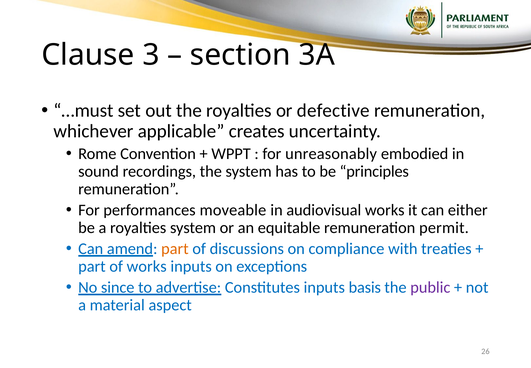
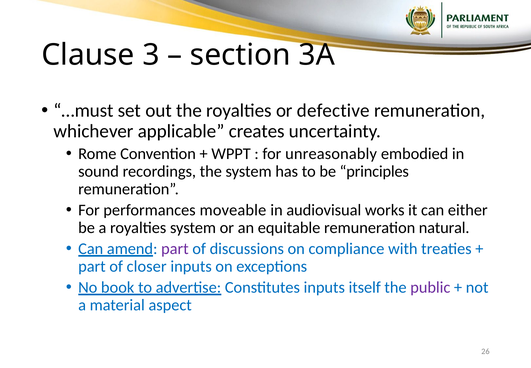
permit: permit -> natural (444, 227)
part colour: orange -> purple (175, 249)
of works: works -> closer (147, 266)
since: since -> book (118, 287)
basis: basis -> itself (365, 287)
